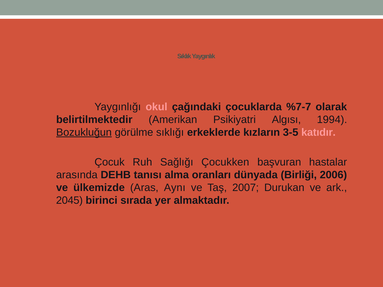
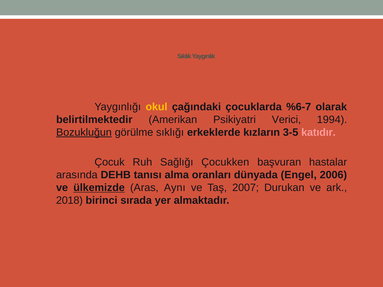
okul colour: pink -> yellow (156, 107)
%7-7: %7-7 -> %6-7 (299, 107)
Algısı: Algısı -> Verici (286, 120)
Birliği: Birliği -> Engel (299, 175)
ülkemizde underline: none -> present (99, 188)
2045: 2045 -> 2018 (69, 201)
